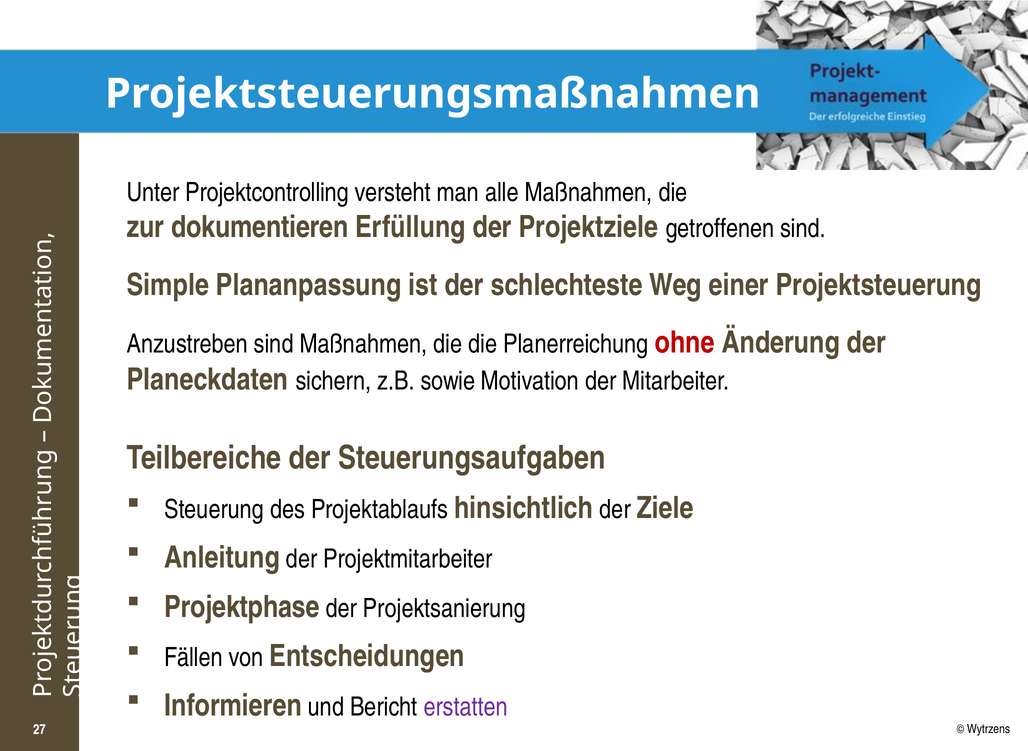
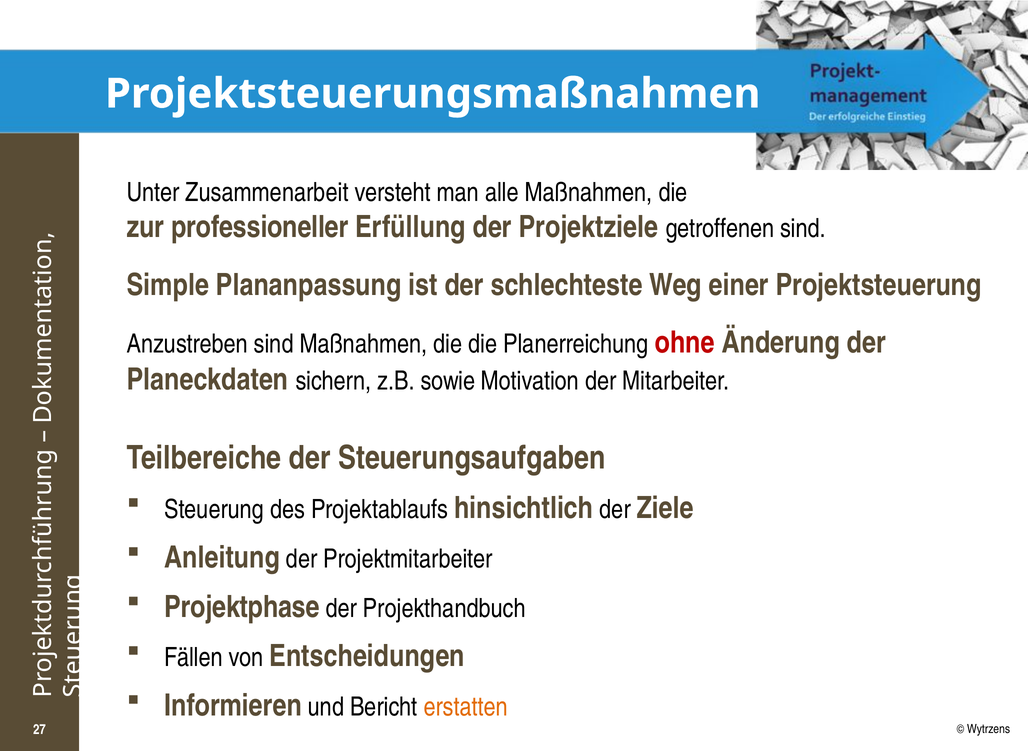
Projektcontrolling: Projektcontrolling -> Zusammenarbeit (267, 193)
dokumentieren: dokumentieren -> professioneller (260, 227)
Projektsanierung: Projektsanierung -> Projekthandbuch (444, 608)
erstatten colour: purple -> orange (466, 707)
